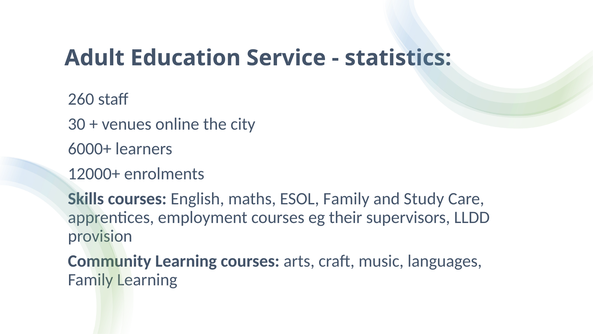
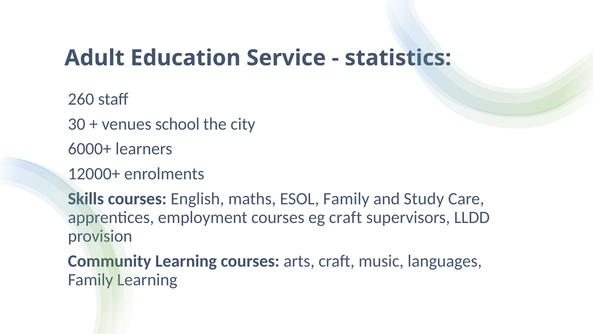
online: online -> school (177, 124)
eg their: their -> craft (346, 217)
